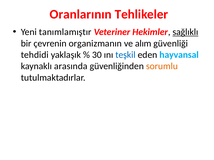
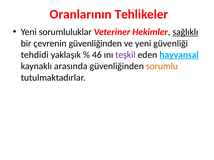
tanımlamıştır: tanımlamıştır -> sorumluluklar (65, 32)
çevrenin organizmanın: organizmanın -> güvenliğinden (95, 44)
ve alım: alım -> yeni (143, 44)
30: 30 -> 46 (97, 55)
teşkil colour: blue -> purple (126, 55)
hayvansal underline: none -> present (179, 55)
